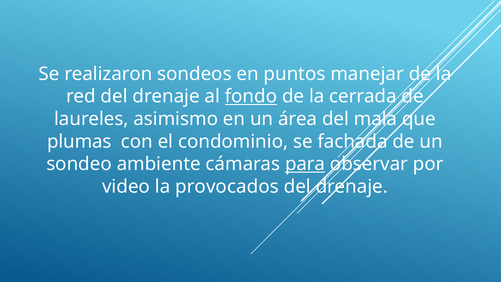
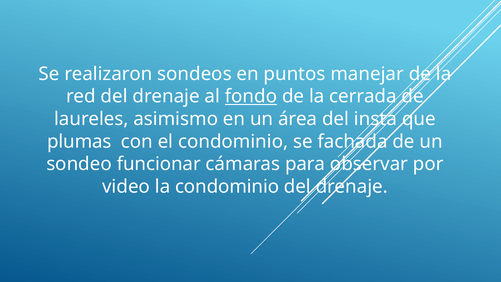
mala: mala -> insta (375, 119)
ambiente: ambiente -> funcionar (159, 164)
para underline: present -> none (305, 164)
la provocados: provocados -> condominio (227, 186)
